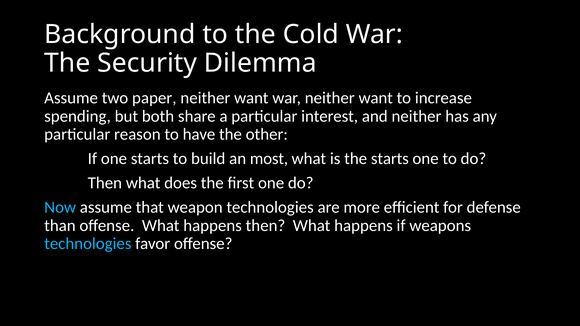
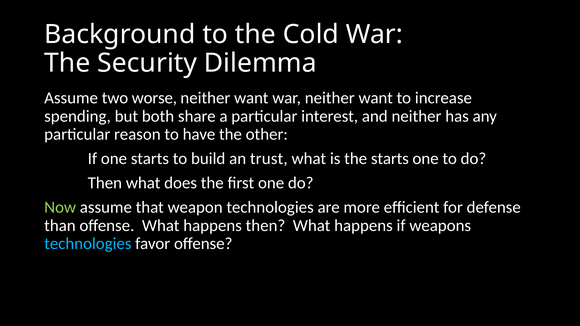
paper: paper -> worse (154, 98)
most: most -> trust (269, 159)
Now colour: light blue -> light green (60, 207)
